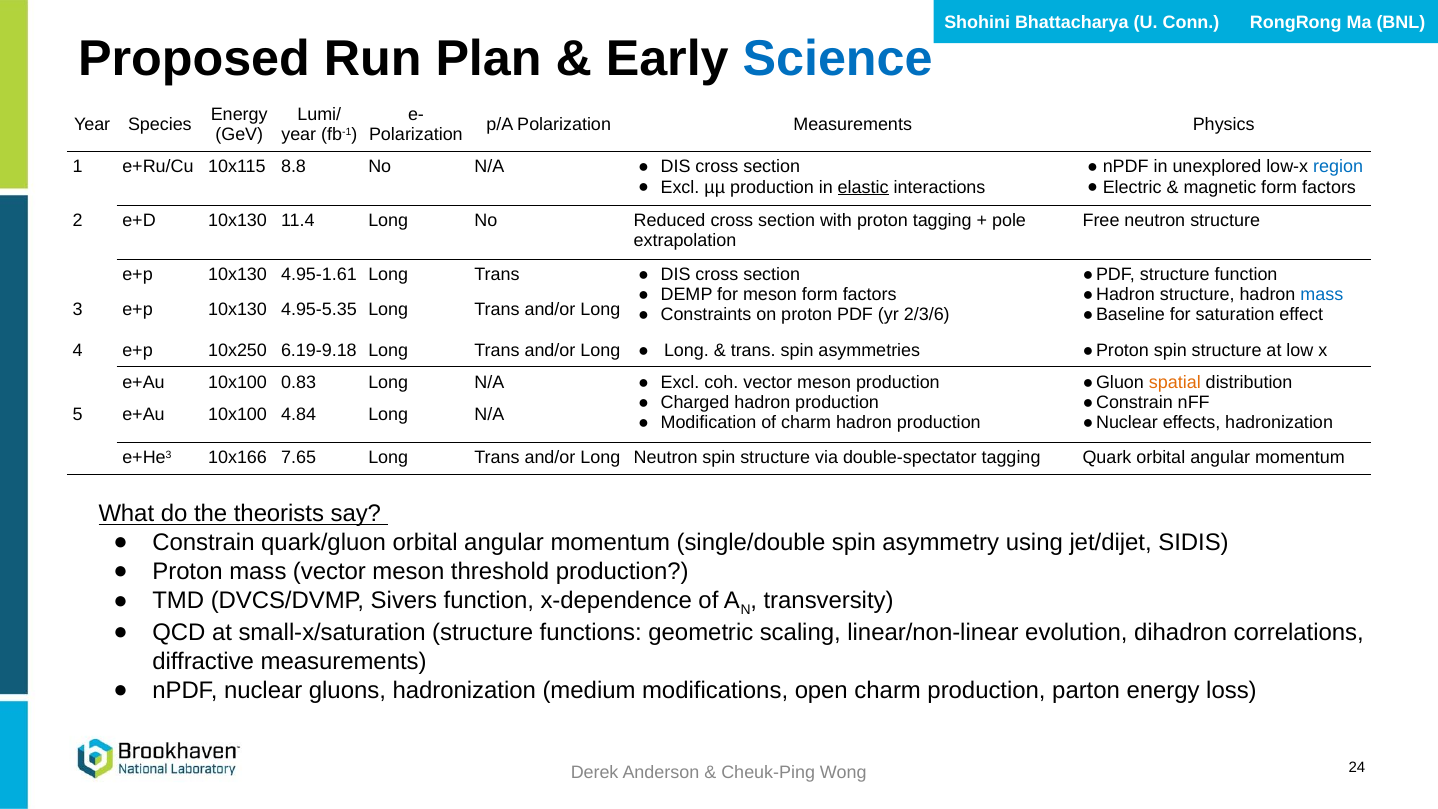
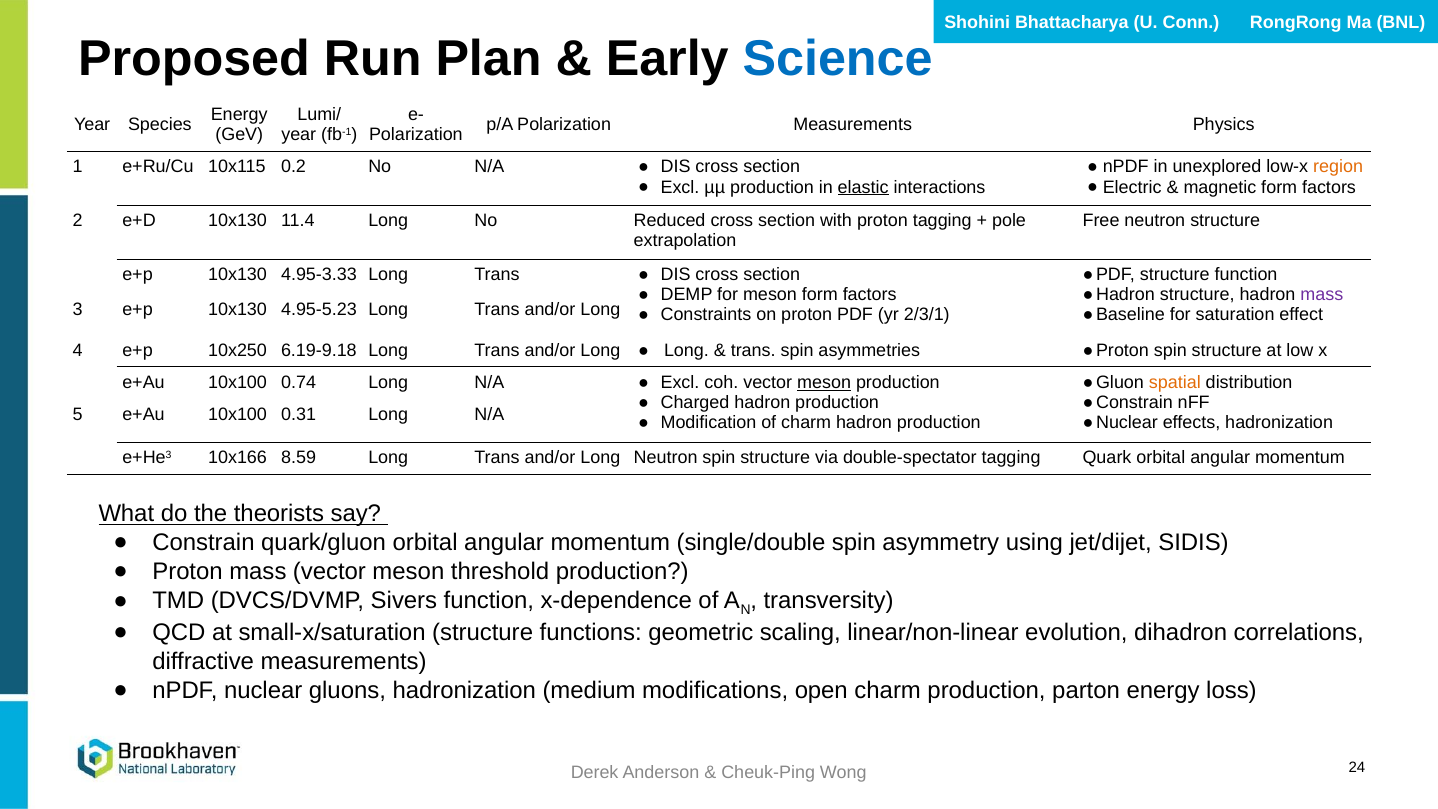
region colour: blue -> orange (1338, 167)
8.8: 8.8 -> 0.2 (294, 167)
4.95-1.61: 4.95-1.61 -> 4.95-3.33 (319, 275)
mass colour: blue -> purple (1322, 295)
4.95-5.35: 4.95-5.35 -> 4.95-5.23 (319, 309)
2/3/6: 2/3/6 -> 2/3/1 (927, 315)
0.83: 0.83 -> 0.74 (299, 382)
meson underline: none -> present (824, 382)
4.84: 4.84 -> 0.31 (299, 415)
7.65: 7.65 -> 8.59 (299, 458)
